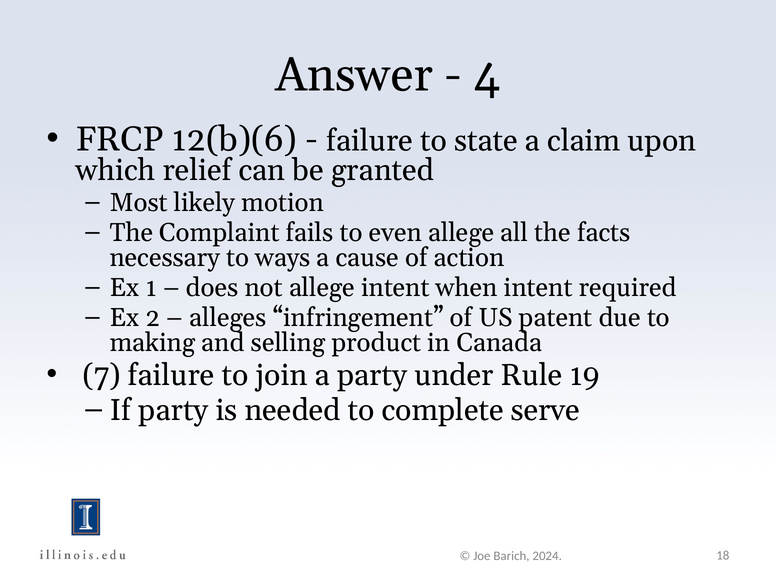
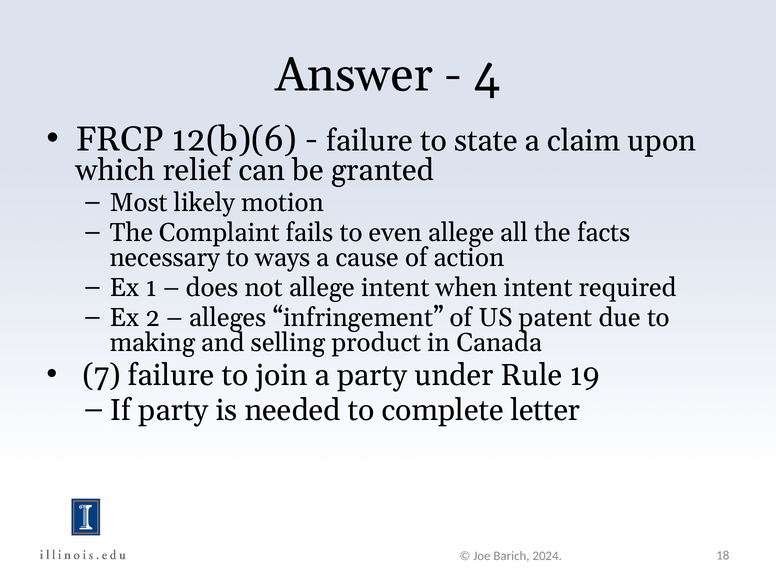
serve: serve -> letter (545, 410)
